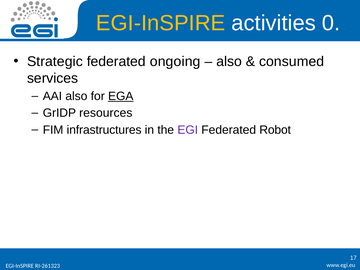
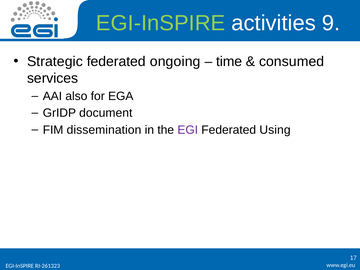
EGI-InSPIRE colour: yellow -> light green (161, 23)
0: 0 -> 9 (331, 23)
also: also -> time (229, 62)
EGA underline: present -> none (121, 96)
resources: resources -> document (106, 113)
infrastructures: infrastructures -> dissemination (104, 130)
Robot: Robot -> Using (275, 130)
